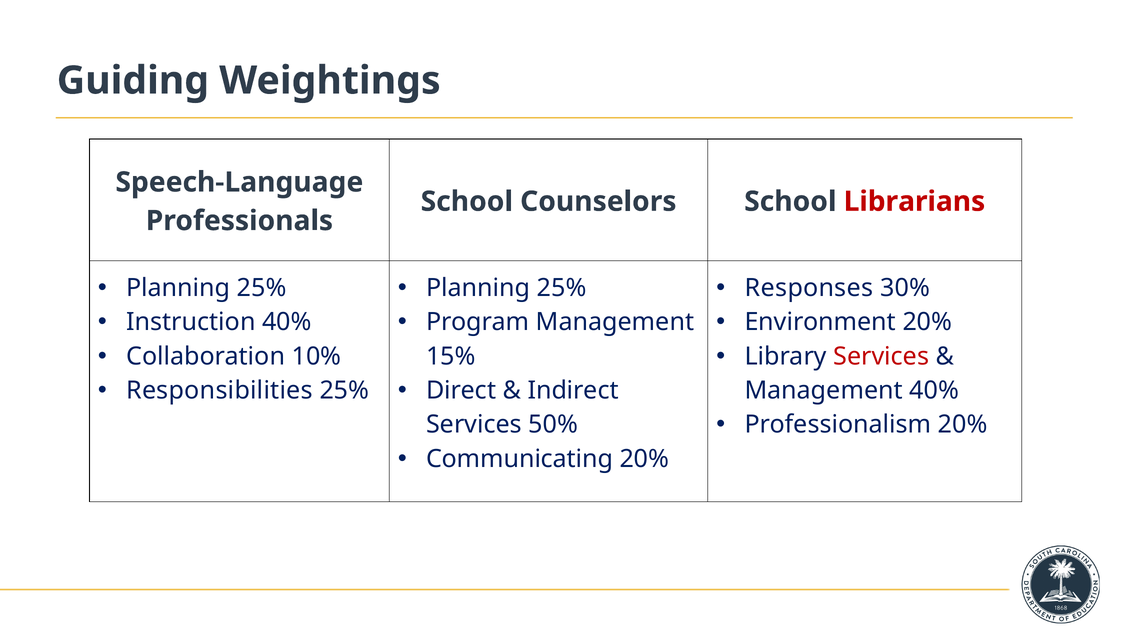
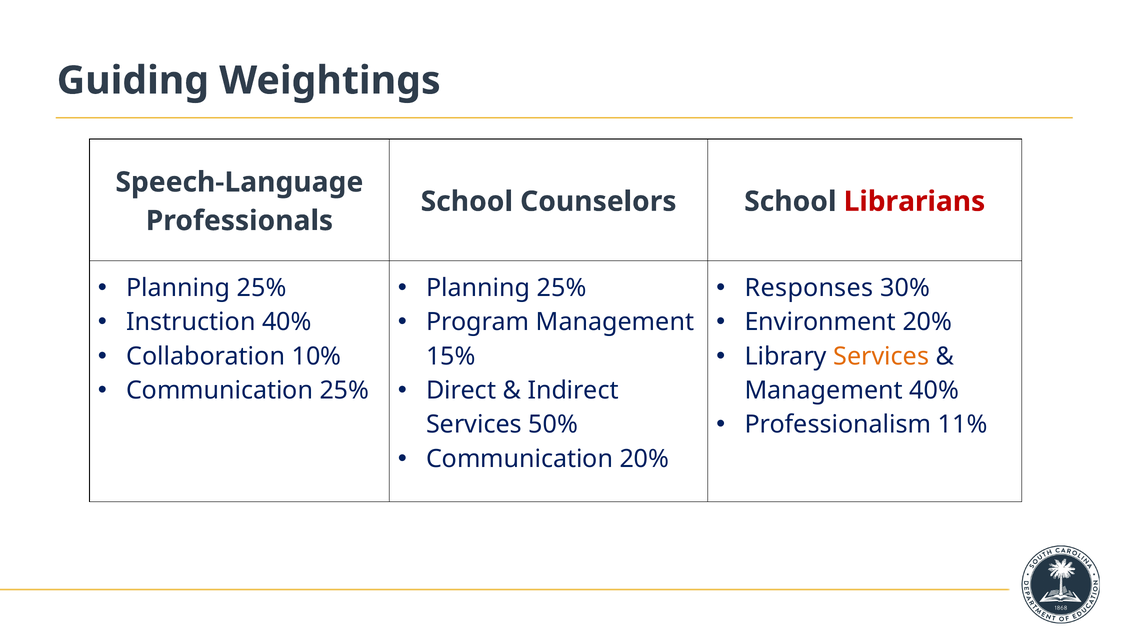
Services colour: red -> orange (881, 356)
Responsibilities: Responsibilities -> Communication (220, 390)
Professionalism 20%: 20% -> 11% (963, 424)
Communicating: Communicating -> Communication (520, 459)
